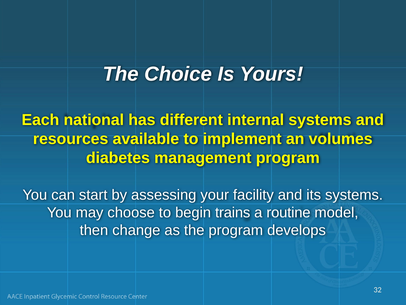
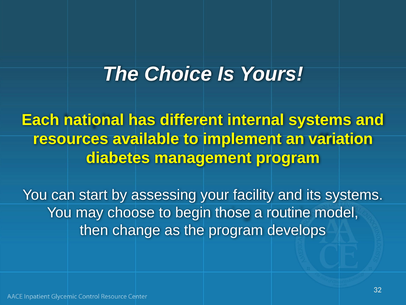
volumes: volumes -> variation (341, 139)
trains: trains -> those (233, 212)
